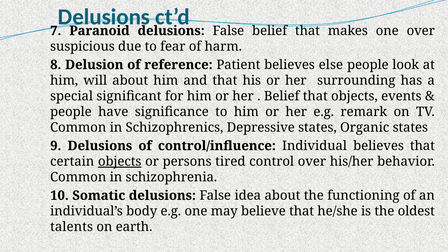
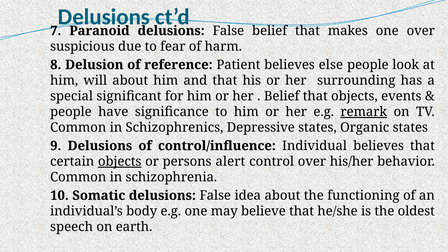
remark underline: none -> present (364, 112)
tired: tired -> alert (230, 162)
talents: talents -> speech (72, 227)
